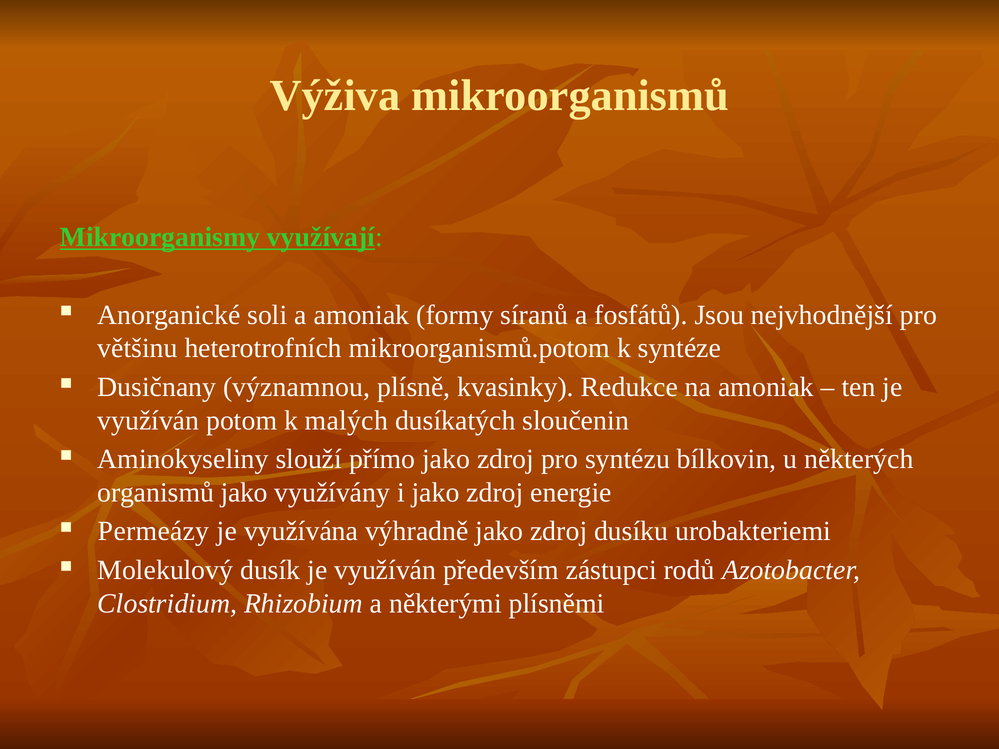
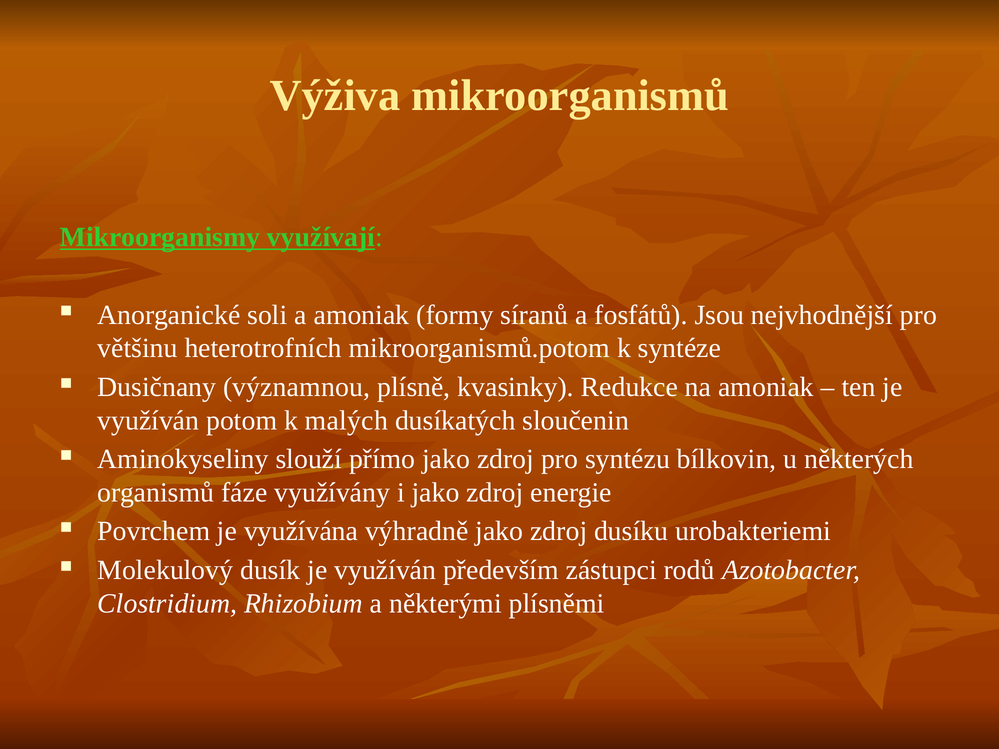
organismů jako: jako -> fáze (244, 493)
Permeázy: Permeázy -> Povrchem (154, 532)
